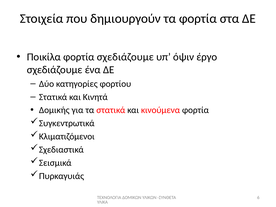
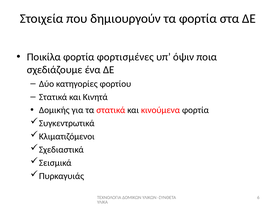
φορτία σχεδιάζουμε: σχεδιάζουμε -> φορτισμένες (125, 57)
έργο: έργο -> ποια (207, 57)
